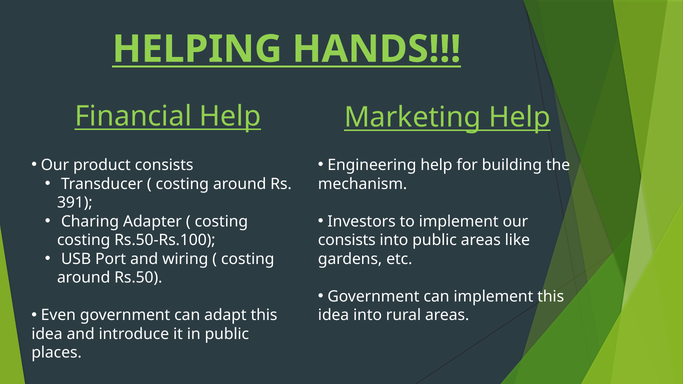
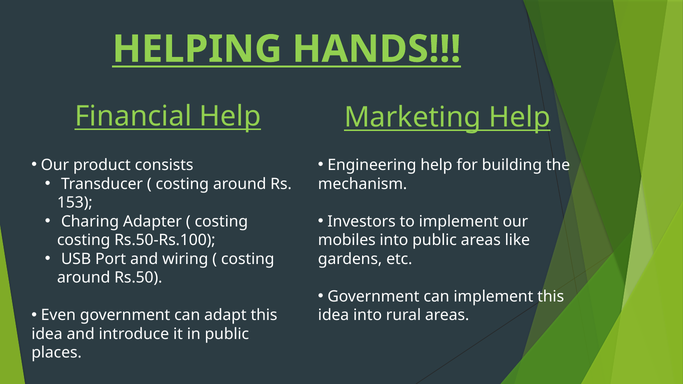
391: 391 -> 153 (75, 203)
consists: consists -> mobiles (347, 240)
